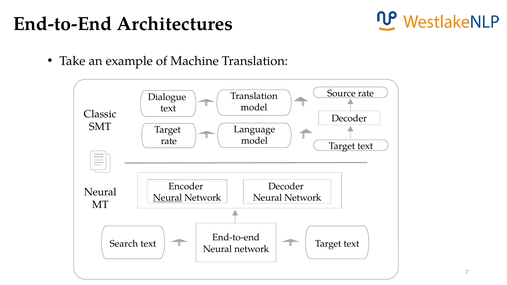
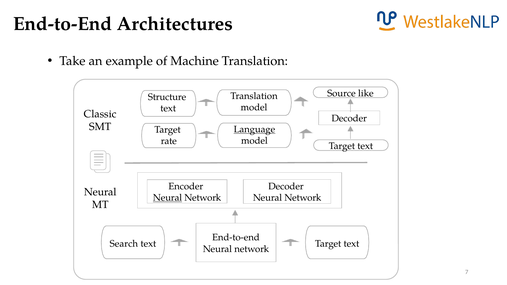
Source rate: rate -> like (366, 93)
Dialogue: Dialogue -> Structure (167, 97)
Language underline: none -> present (254, 130)
